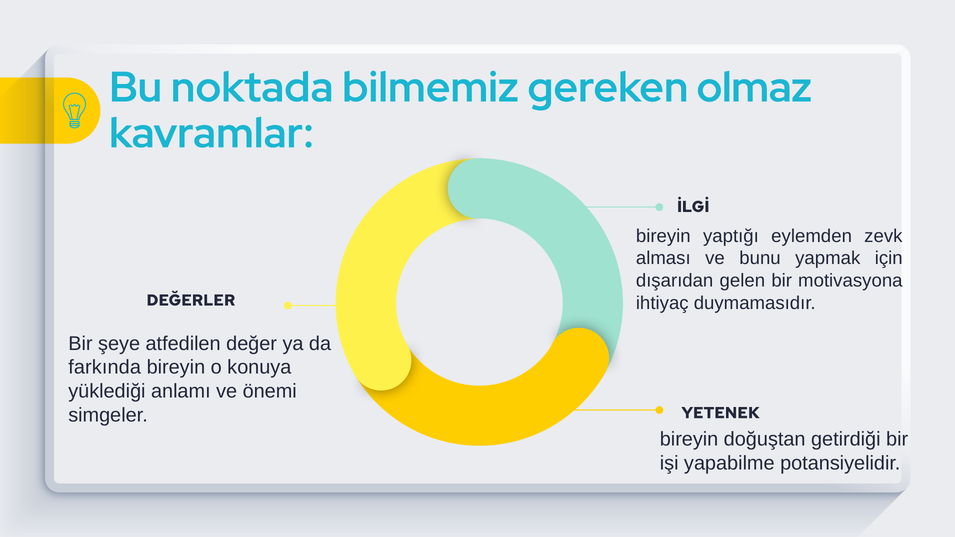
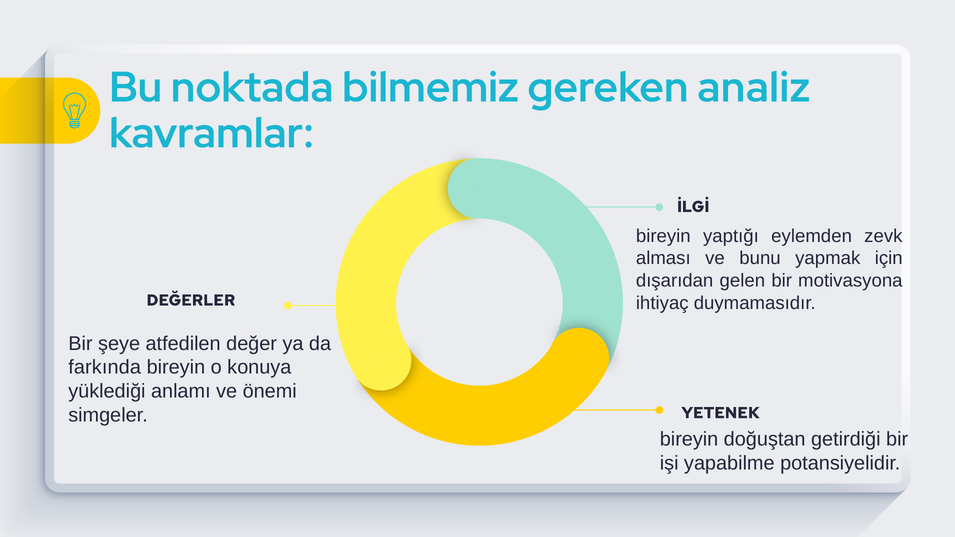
olmaz: olmaz -> analiz (754, 87)
